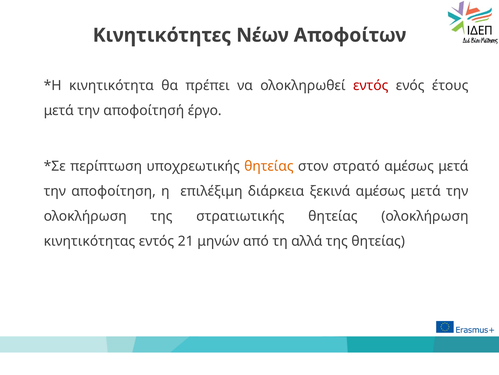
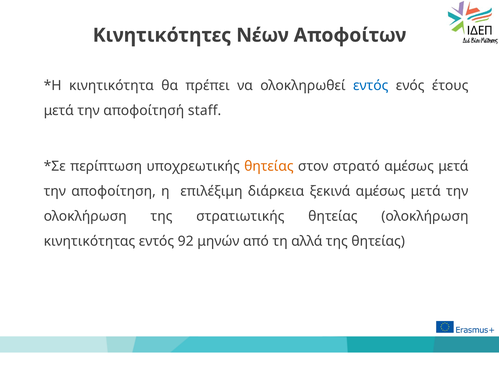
εντός colour: red -> blue (371, 85)
έργο: έργο -> staff (205, 110)
21: 21 -> 92 (186, 241)
